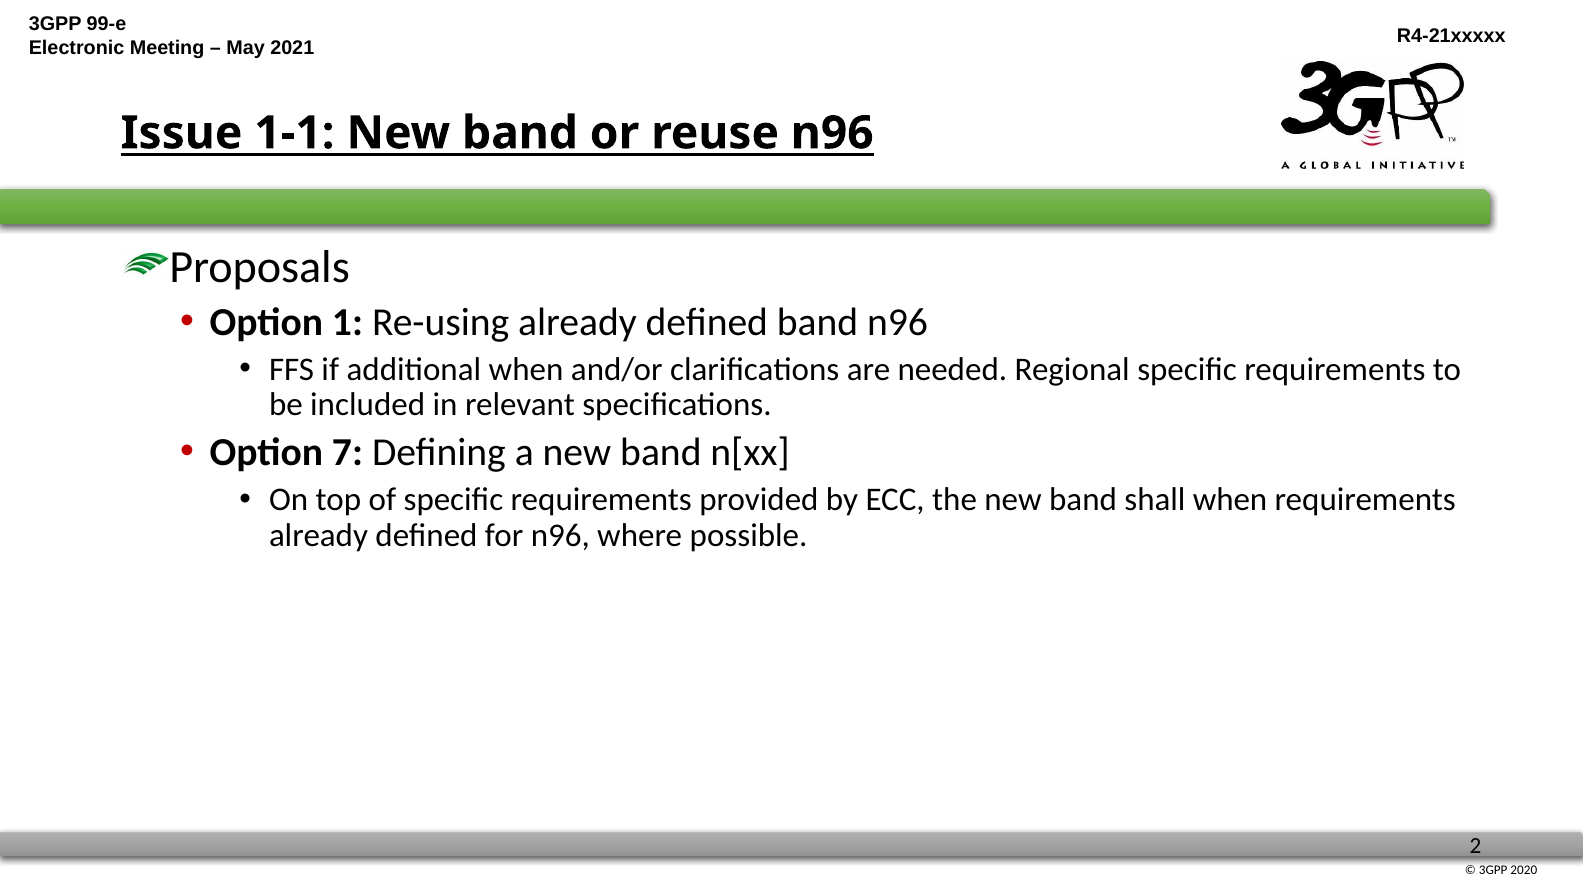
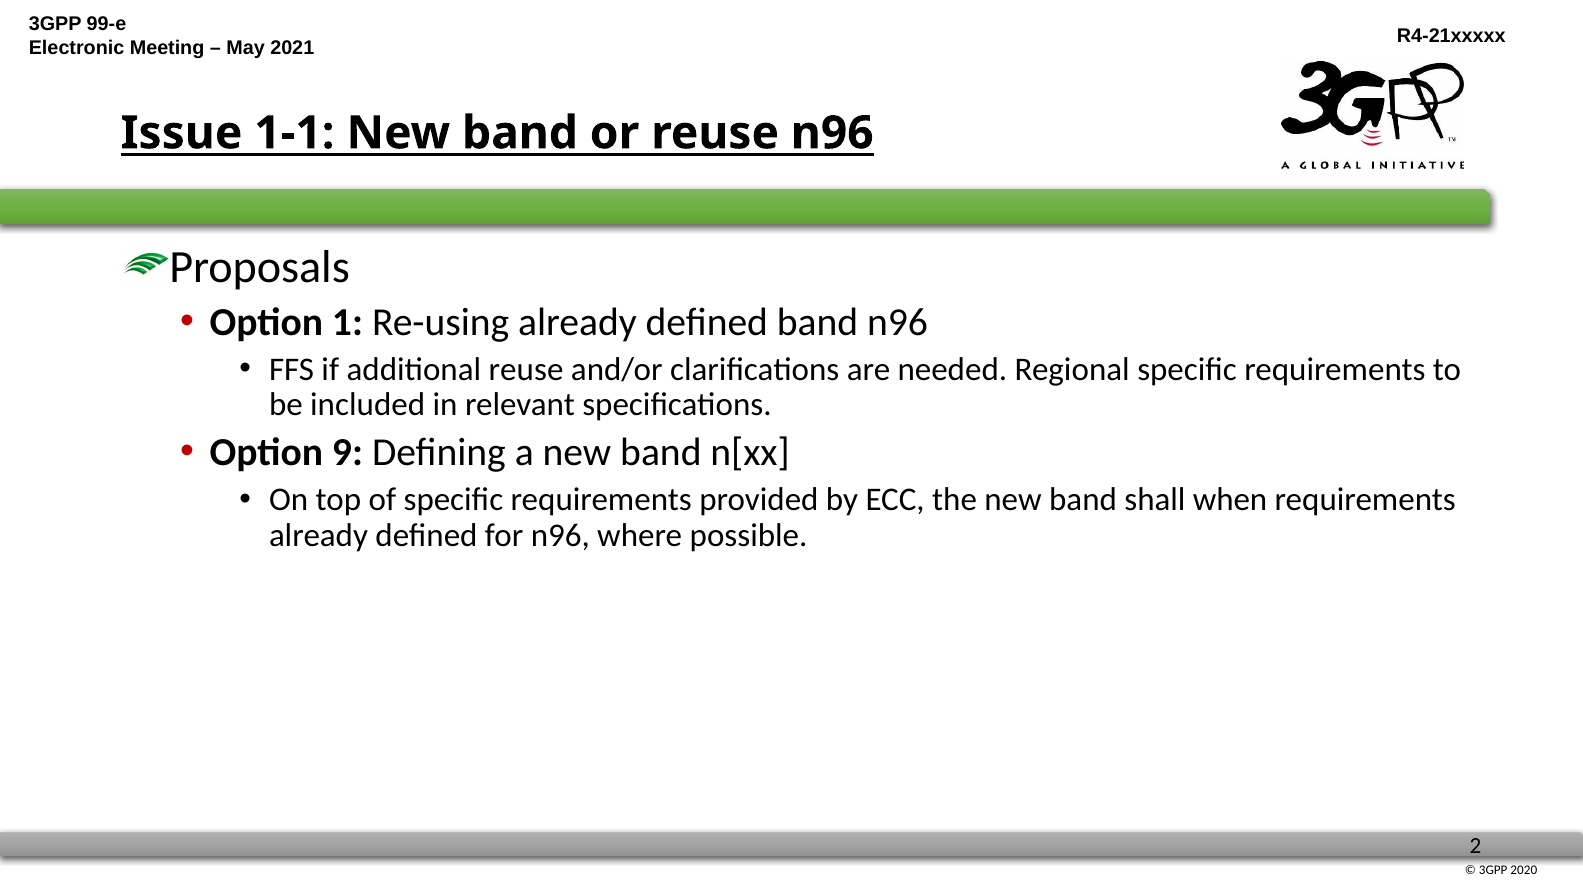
additional when: when -> reuse (526, 370)
7: 7 -> 9 (347, 453)
